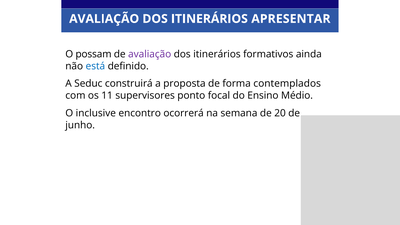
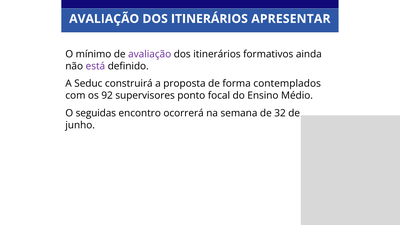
possam: possam -> mínimo (94, 54)
está colour: blue -> purple (95, 66)
11: 11 -> 92 (107, 96)
inclusive: inclusive -> seguidas (96, 113)
20: 20 -> 32 (280, 113)
